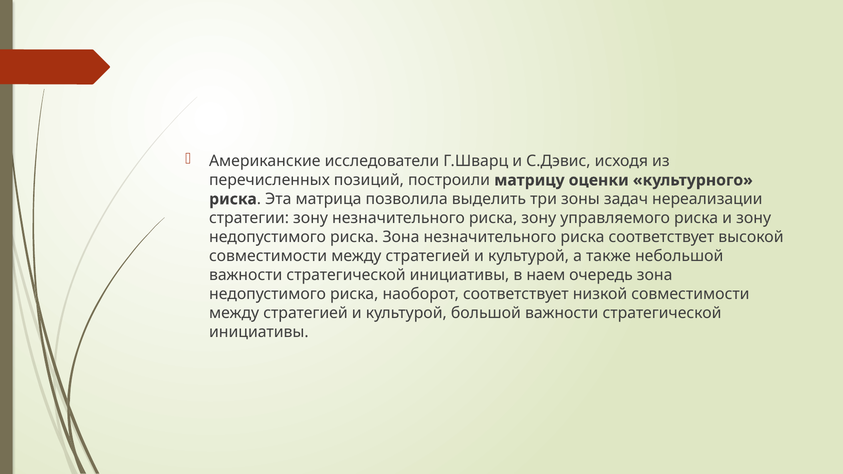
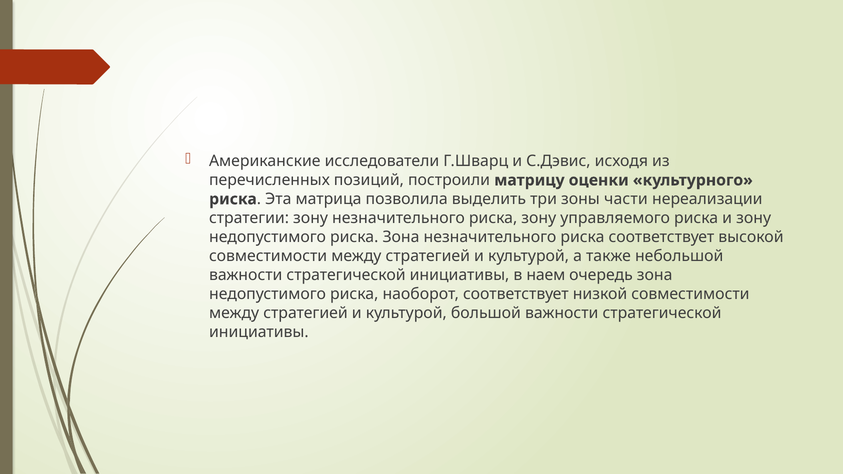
задач: задач -> части (626, 199)
